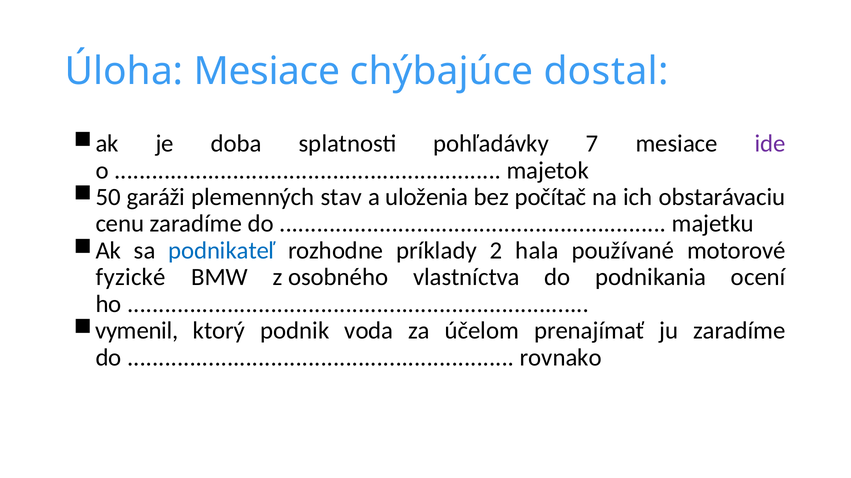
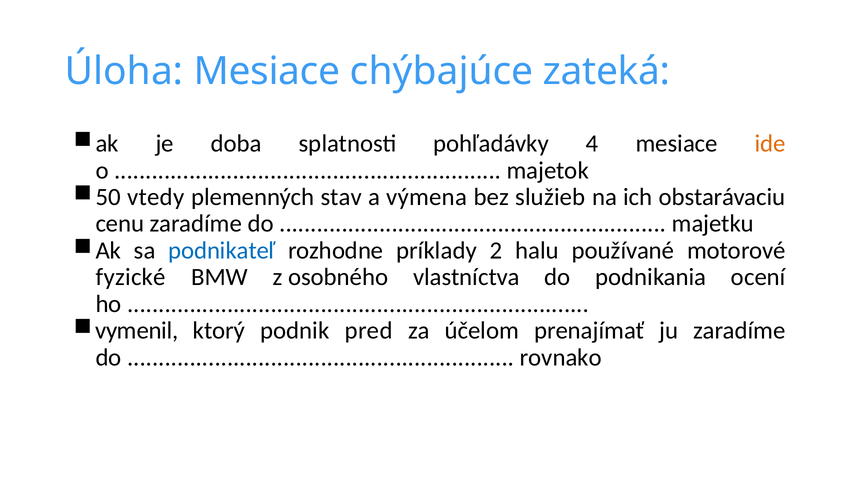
dostal: dostal -> zateká (607, 72)
7: 7 -> 4 (592, 144)
ide colour: purple -> orange (770, 144)
garáži: garáži -> vtedy (156, 197)
uloženia: uloženia -> výmena (427, 197)
počítač: počítač -> služieb (550, 197)
hala: hala -> halu (537, 251)
voda: voda -> pred (369, 331)
